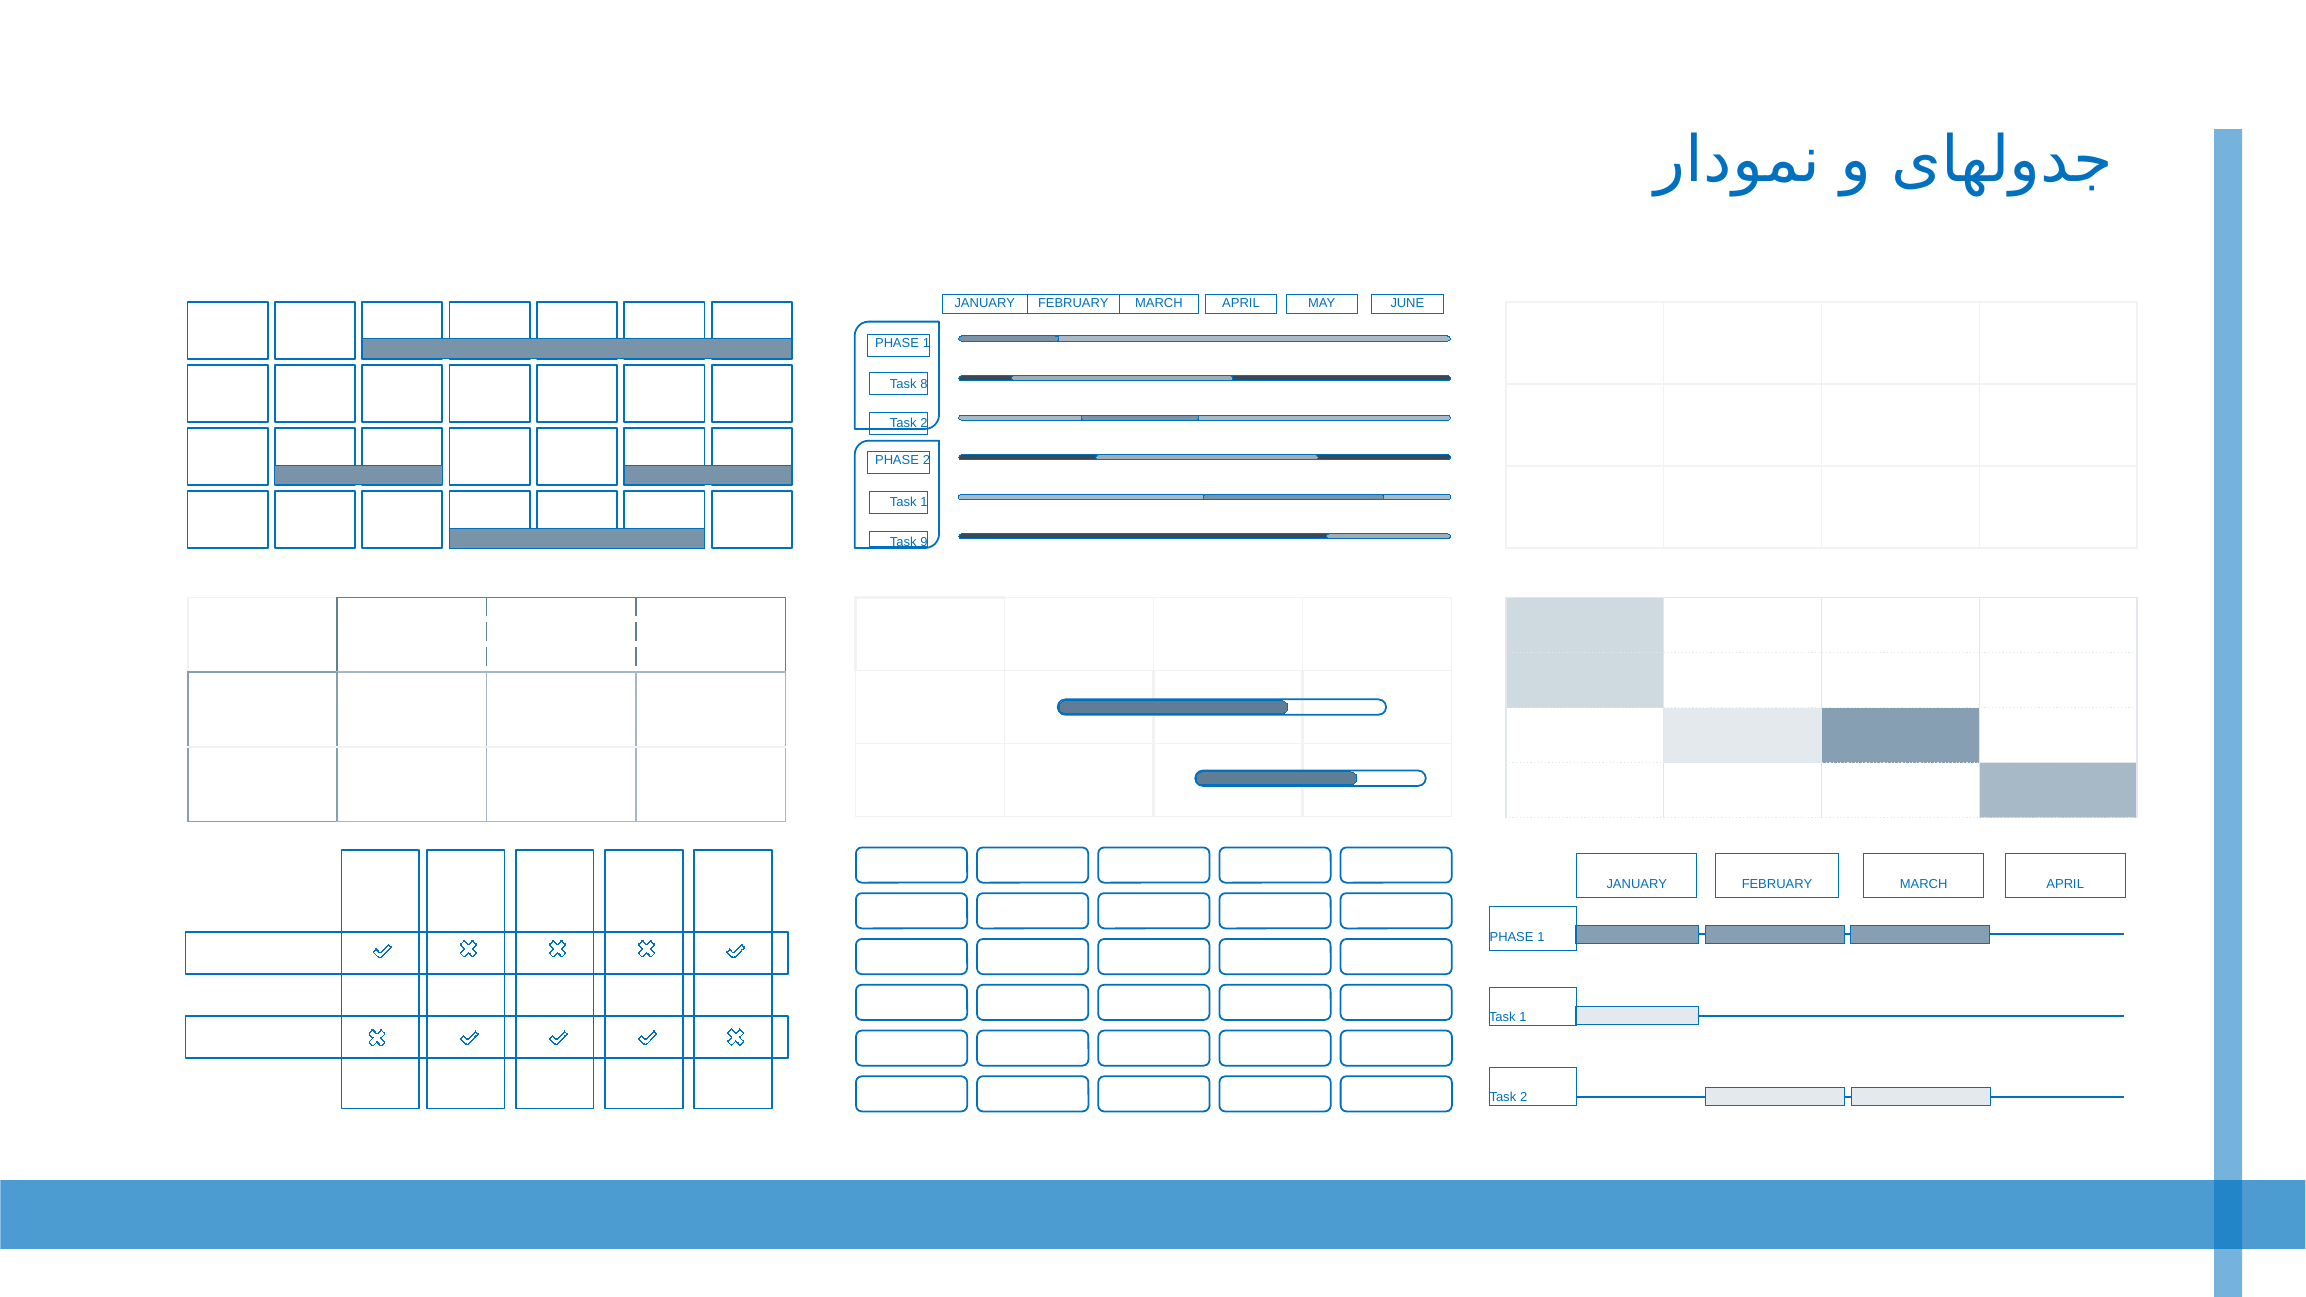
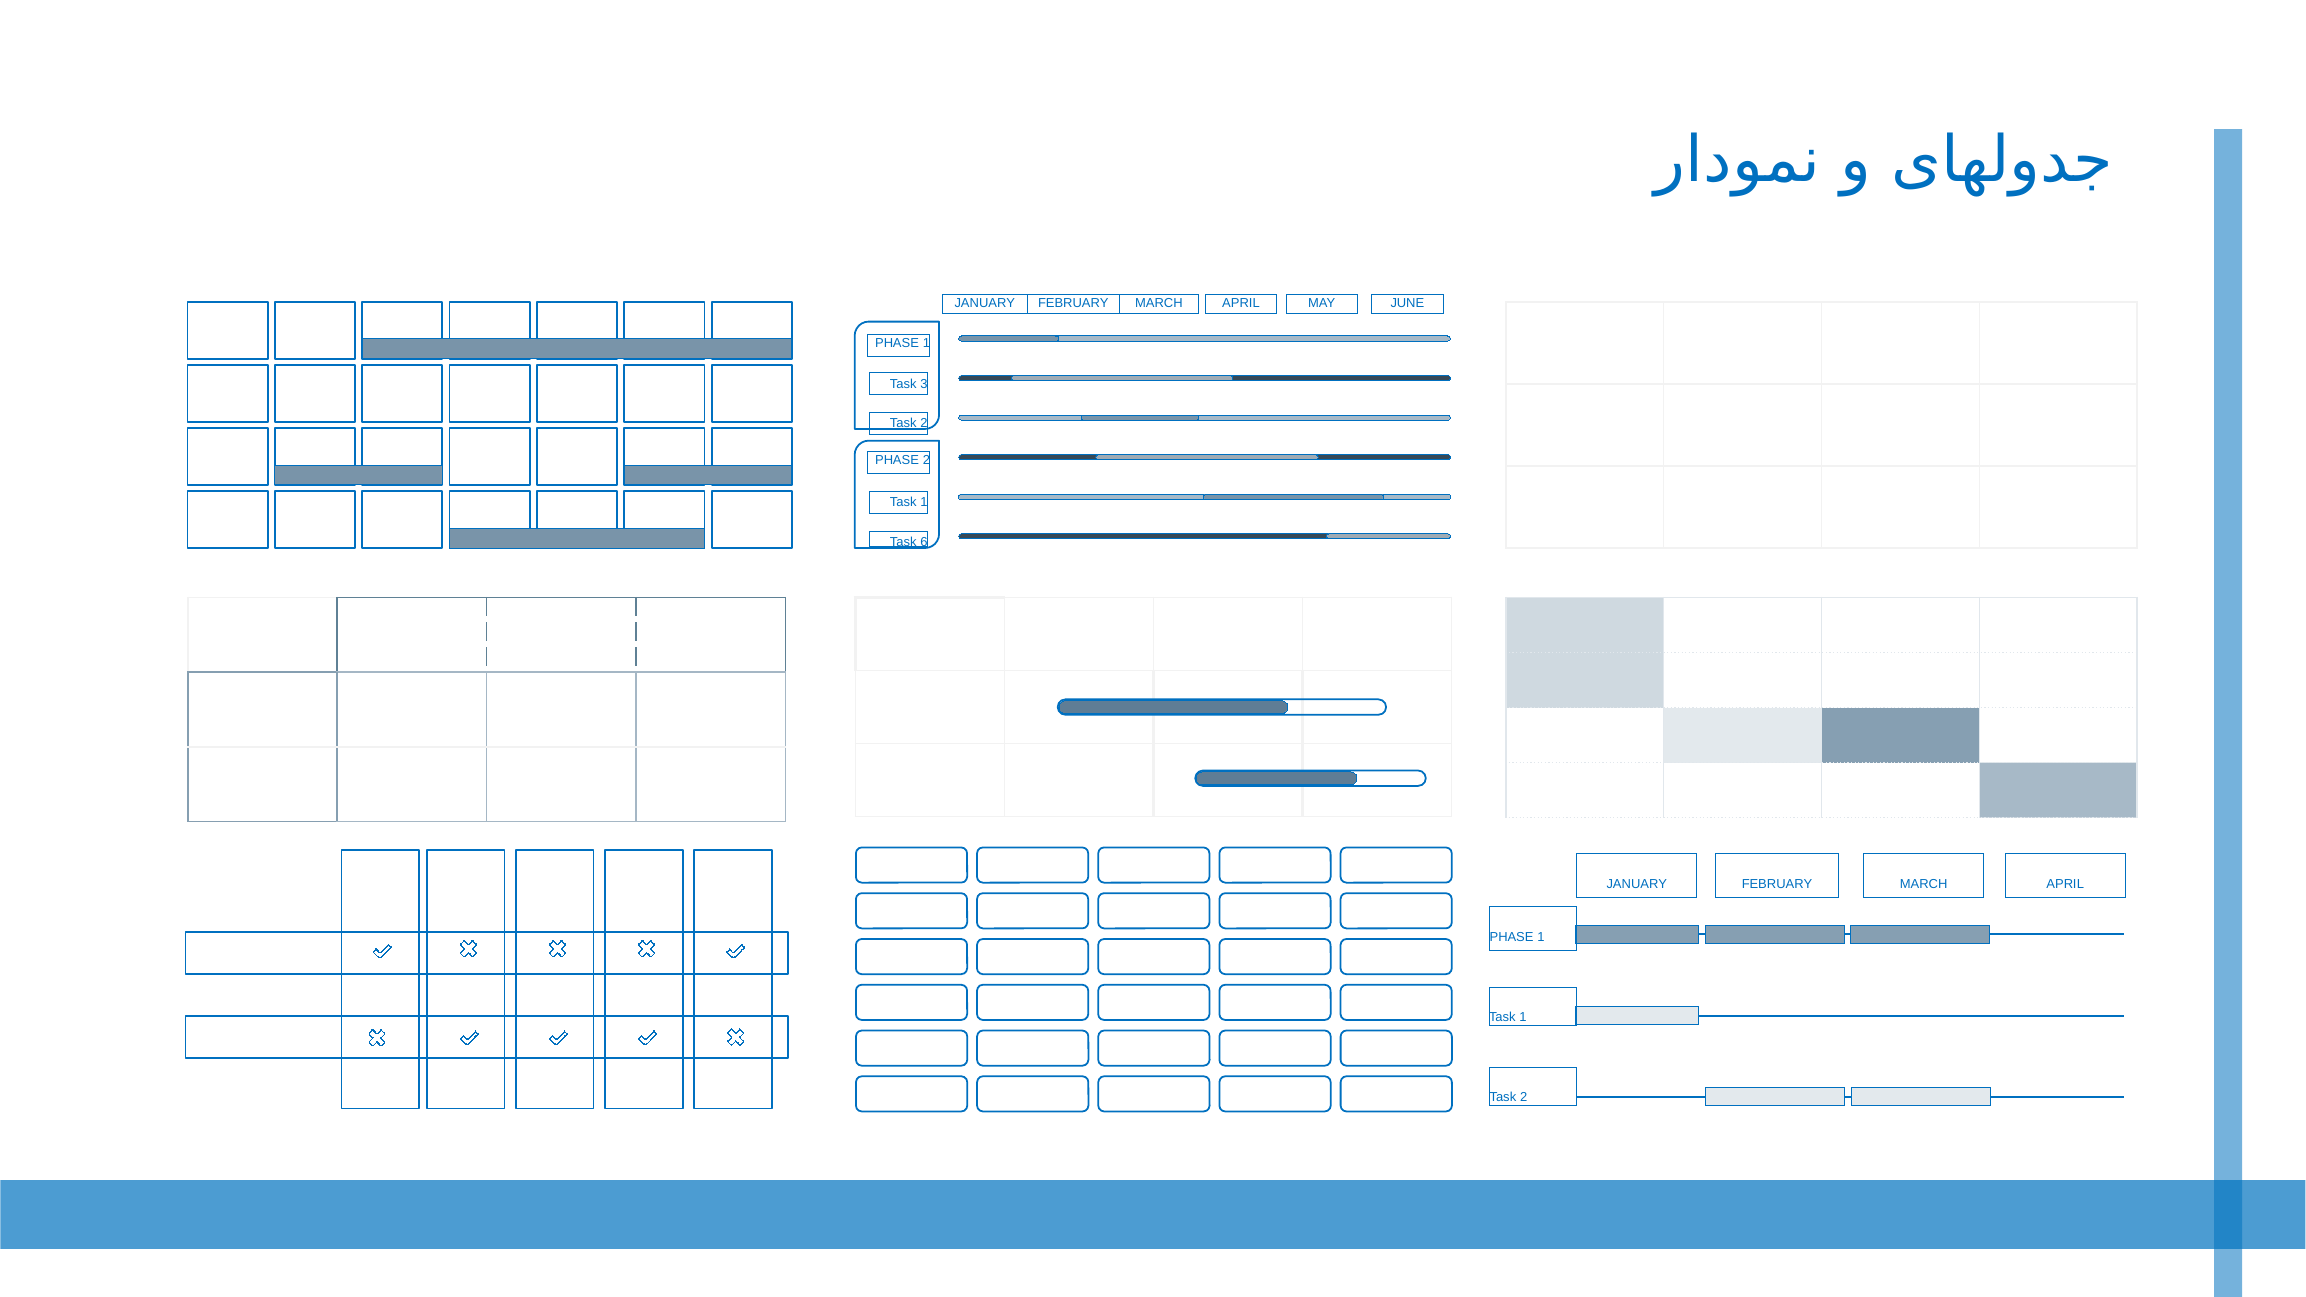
8: 8 -> 3 (924, 384)
9: 9 -> 6 (924, 542)
